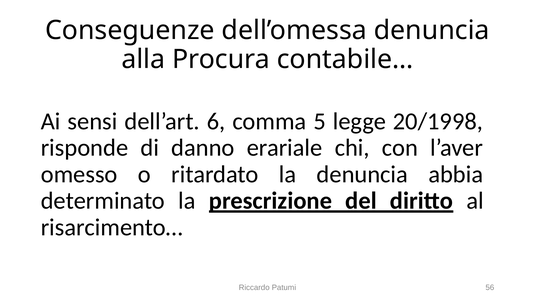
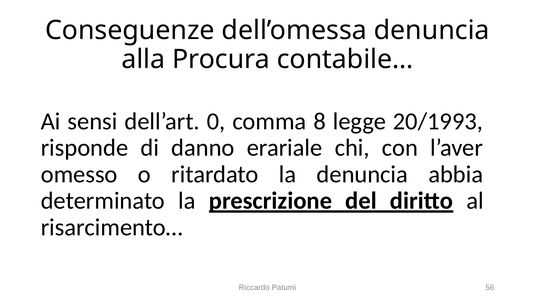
6: 6 -> 0 (216, 121)
5: 5 -> 8 (320, 121)
20/1998: 20/1998 -> 20/1993 (438, 121)
